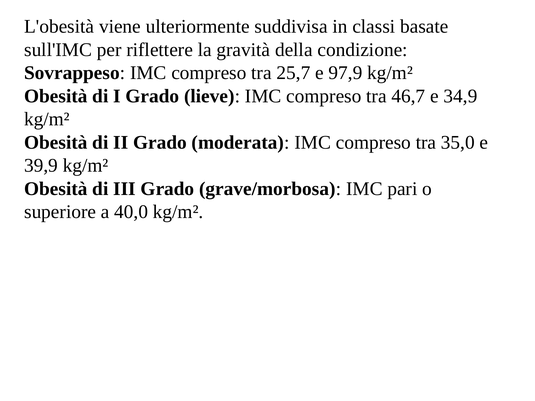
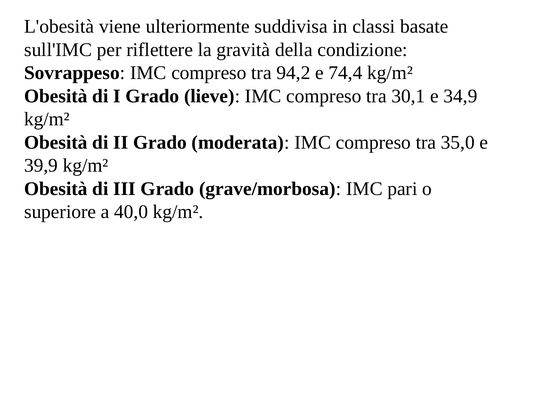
25,7: 25,7 -> 94,2 (293, 73)
97,9: 97,9 -> 74,4 (346, 73)
46,7: 46,7 -> 30,1 (408, 96)
